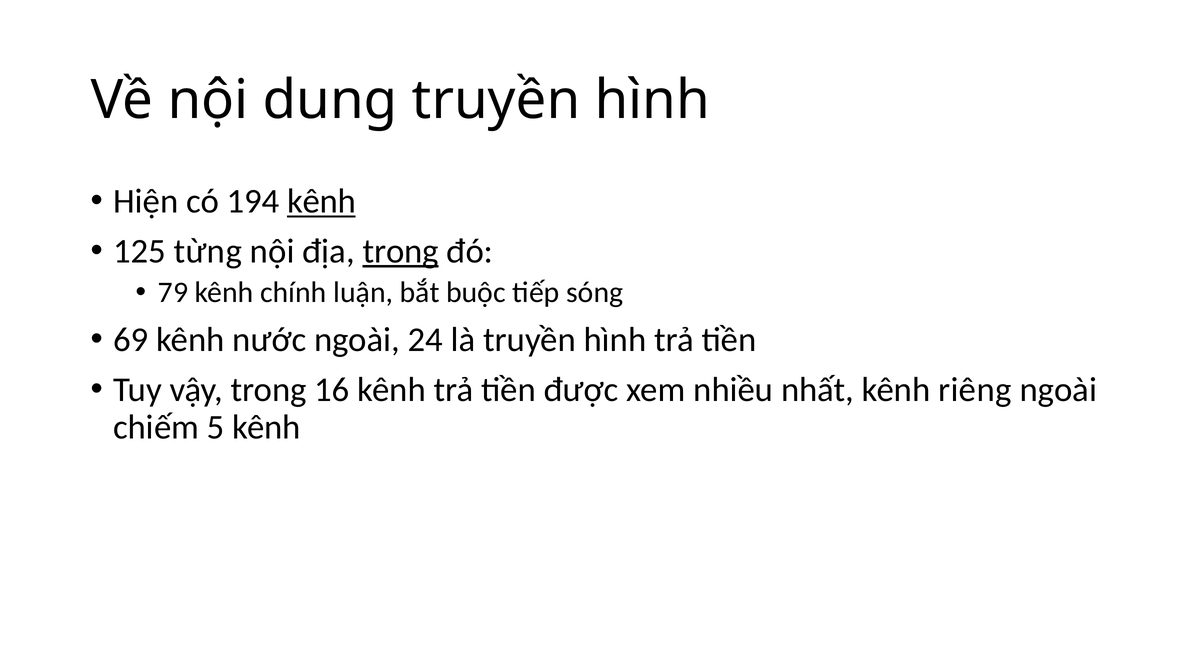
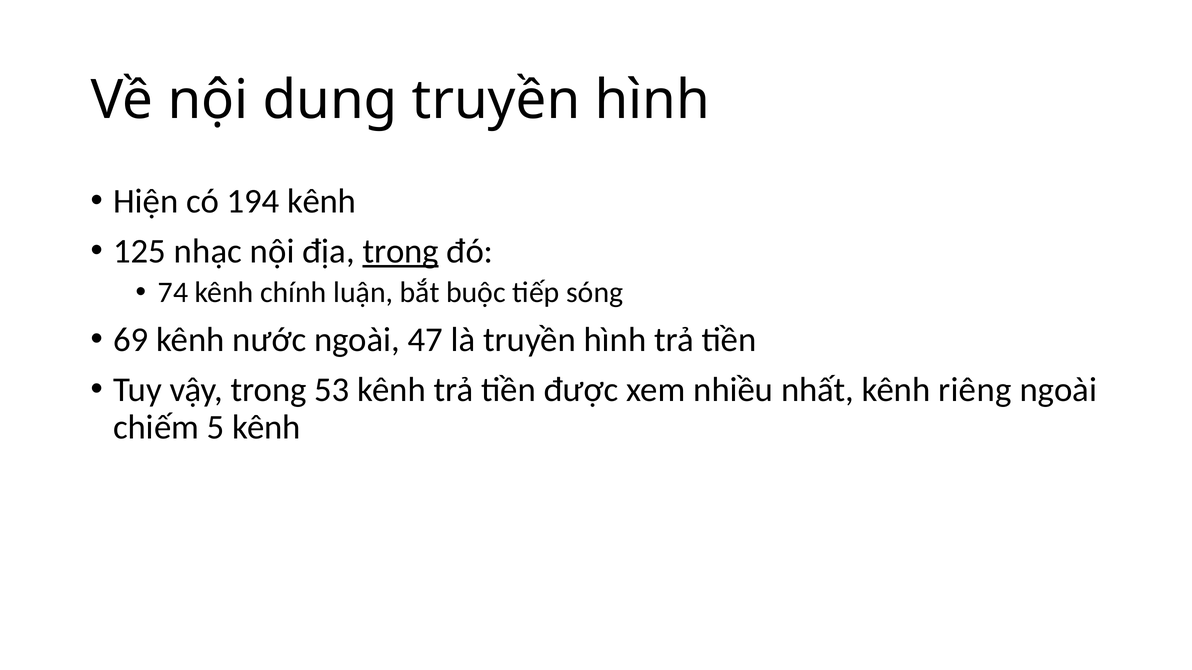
kênh underline: present -> none (322, 202)
từng: từng -> nhạc (208, 252)
79: 79 -> 74 (173, 293)
24: 24 -> 47 (425, 340)
16: 16 -> 53 (332, 390)
